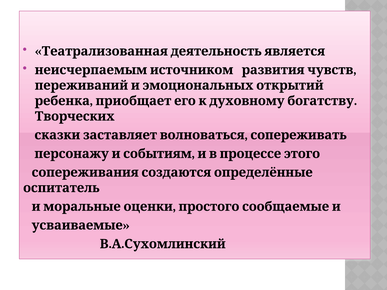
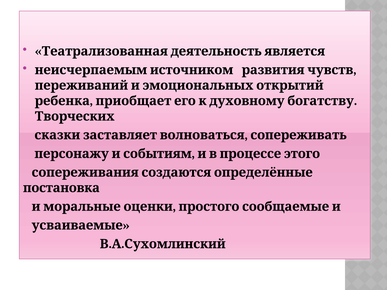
оспитатель: оспитатель -> постановка (61, 188)
